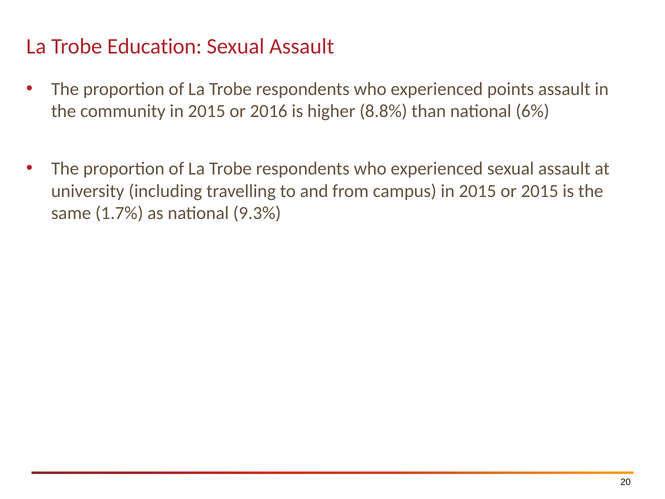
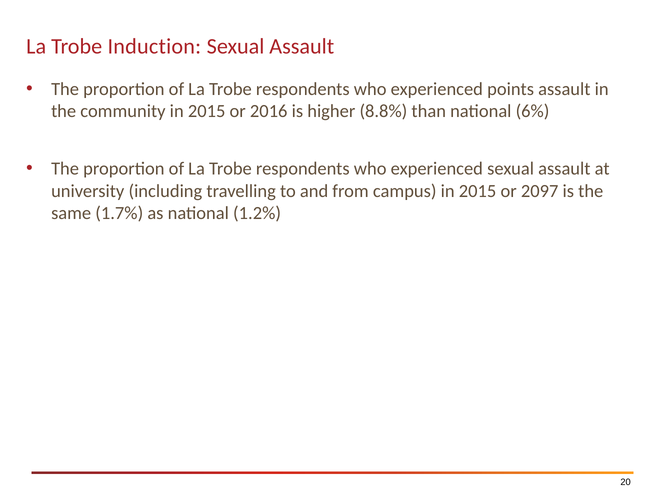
Education: Education -> Induction (154, 46)
or 2015: 2015 -> 2097 (540, 191)
9.3%: 9.3% -> 1.2% (257, 213)
